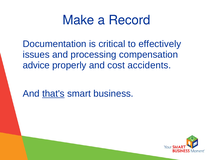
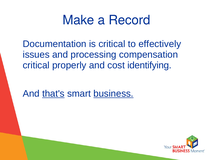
advice: advice -> critical (36, 65)
accidents: accidents -> identifying (149, 65)
business underline: none -> present (113, 93)
